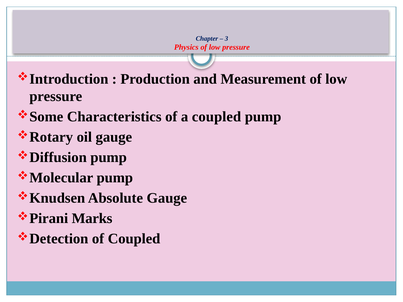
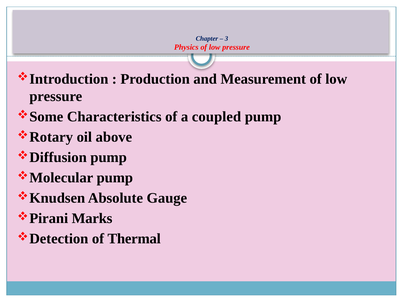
oil gauge: gauge -> above (114, 137)
of Coupled: Coupled -> Thermal (134, 239)
